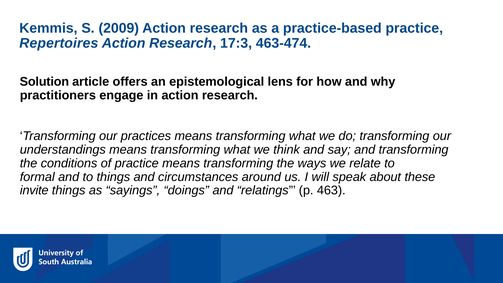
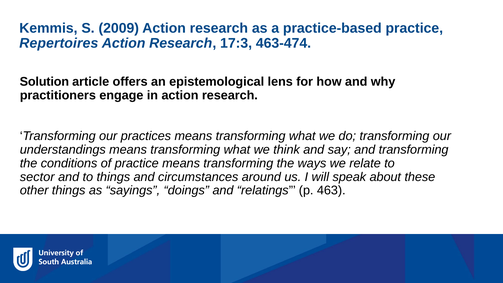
formal: formal -> sector (37, 177)
invite: invite -> other (34, 190)
